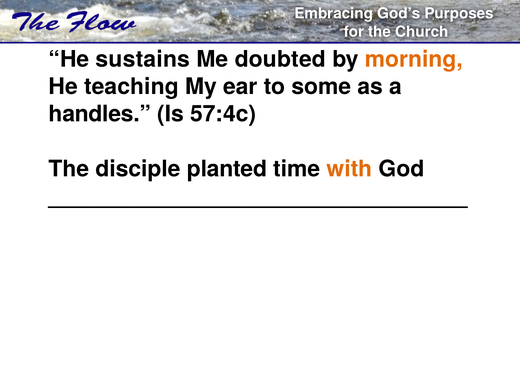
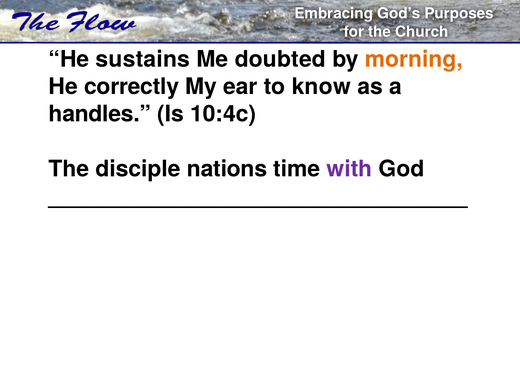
teaching: teaching -> correctly (132, 87)
some: some -> know (321, 87)
57:4c: 57:4c -> 10:4c (223, 114)
planted: planted -> nations (227, 169)
with colour: orange -> purple (349, 169)
